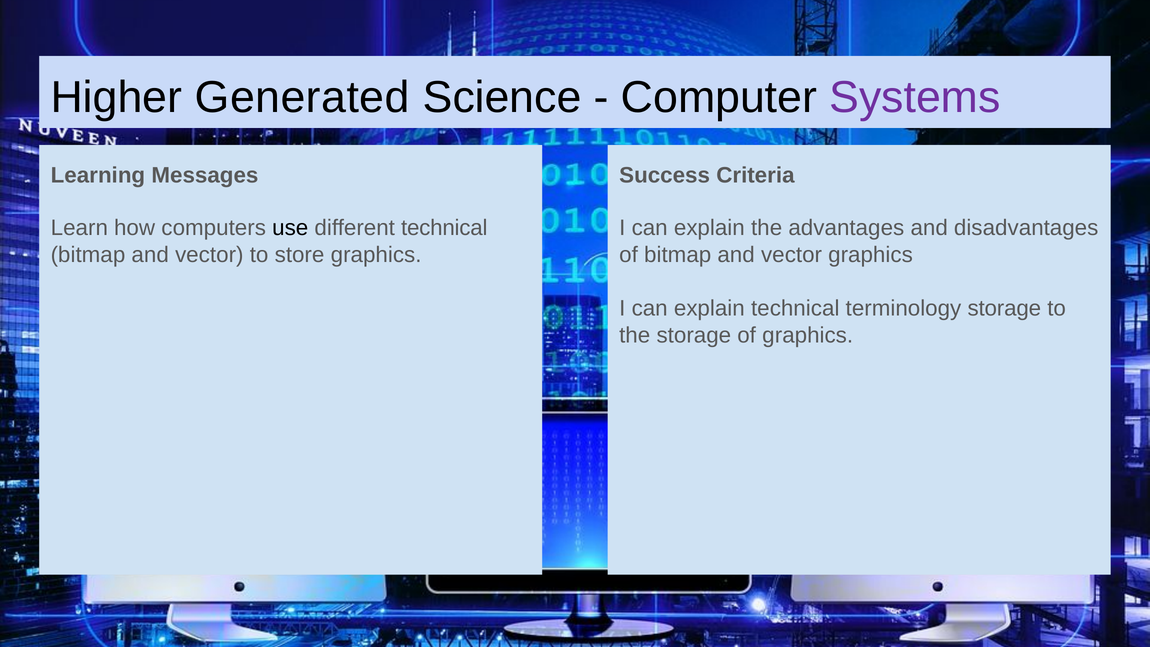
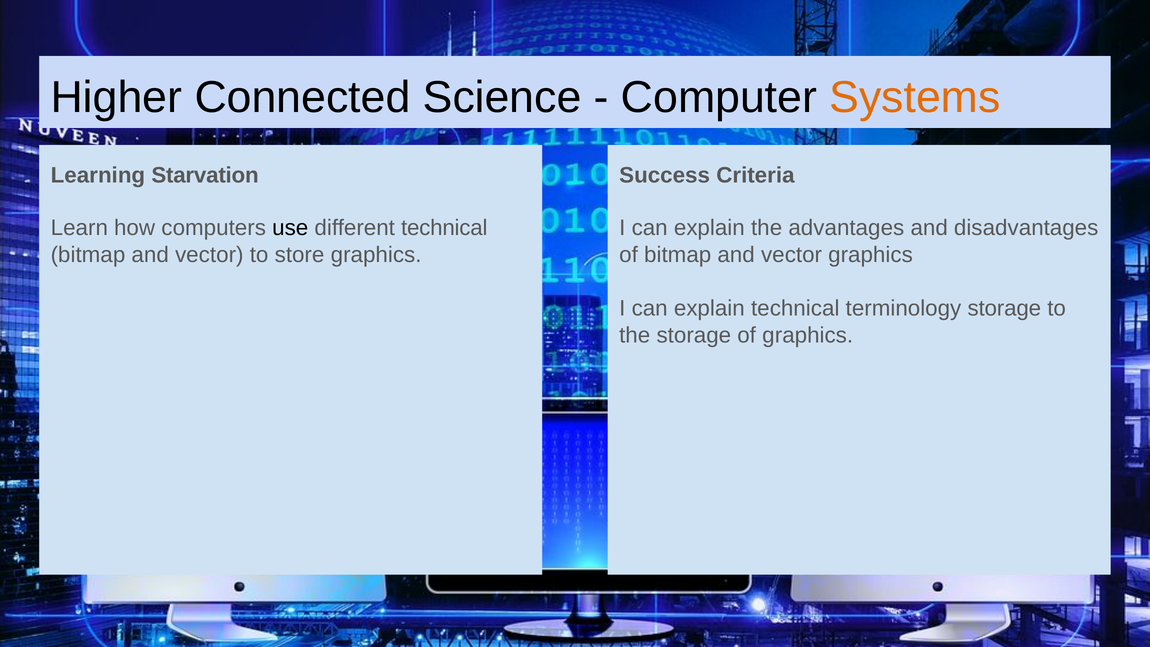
Generated: Generated -> Connected (302, 97)
Systems colour: purple -> orange (915, 97)
Messages: Messages -> Starvation (205, 175)
